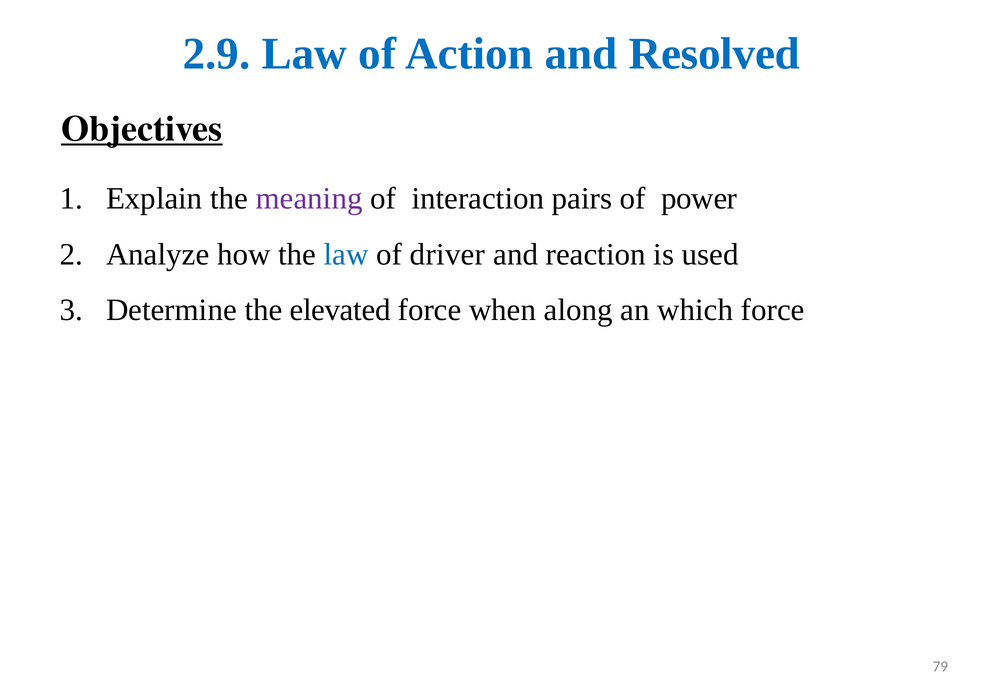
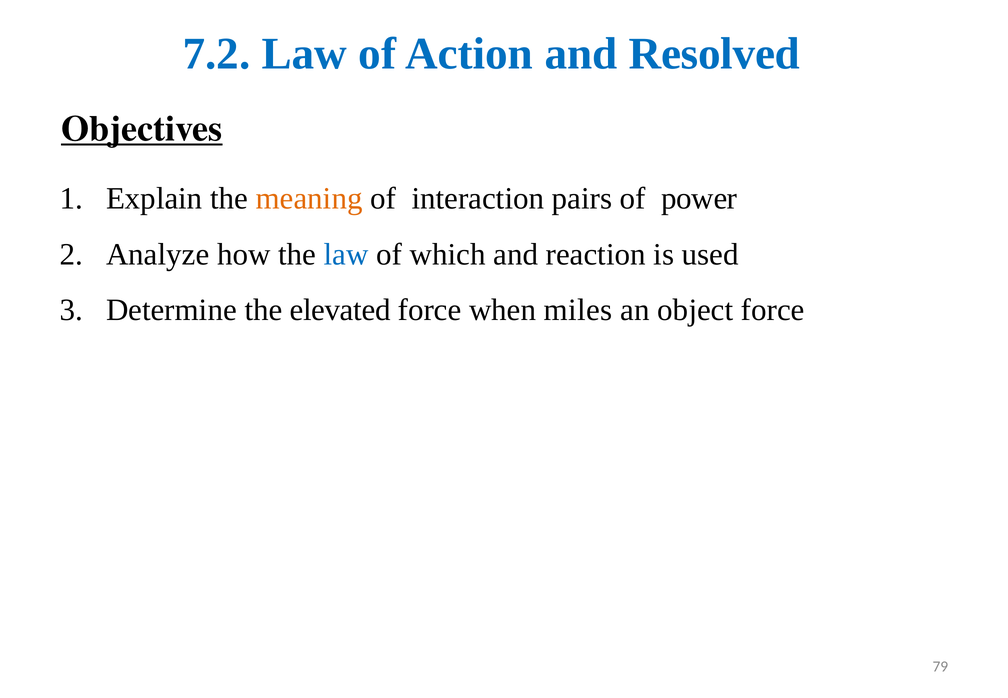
2.9: 2.9 -> 7.2 (216, 54)
meaning colour: purple -> orange (309, 198)
driver: driver -> which (448, 254)
along: along -> miles (578, 310)
which: which -> object (695, 310)
